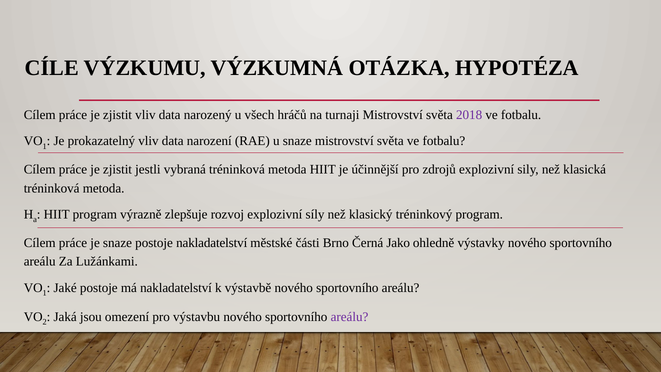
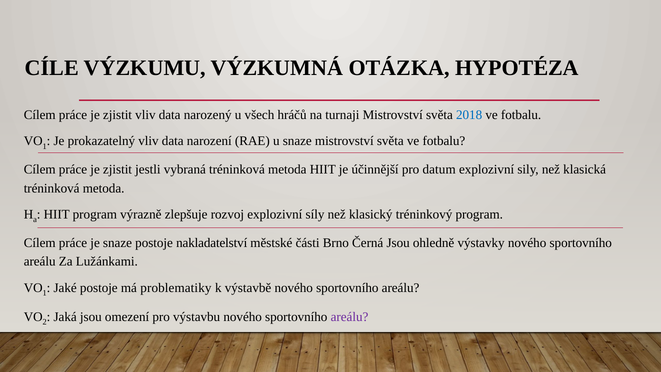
2018 colour: purple -> blue (469, 115)
zdrojů: zdrojů -> datum (439, 169)
Černá Jako: Jako -> Jsou (398, 243)
má nakladatelství: nakladatelství -> problematiky (176, 288)
